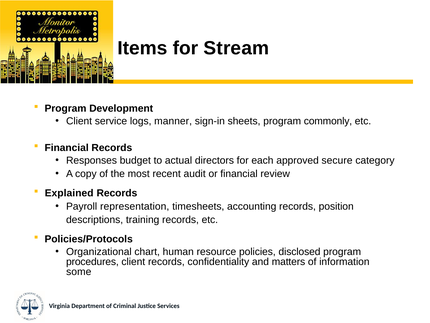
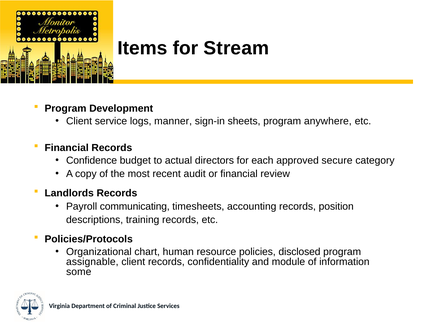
commonly: commonly -> anywhere (328, 121)
Responses: Responses -> Confidence (92, 160)
Explained: Explained -> Landlords (69, 193)
representation: representation -> communicating (135, 206)
procedures: procedures -> assignable (92, 261)
matters: matters -> module (288, 261)
